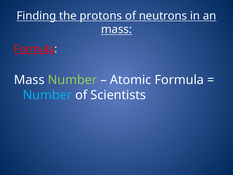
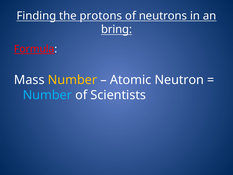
mass: mass -> bring (117, 29)
Number colour: light green -> yellow (72, 80)
Atomic Formula: Formula -> Neutron (179, 80)
